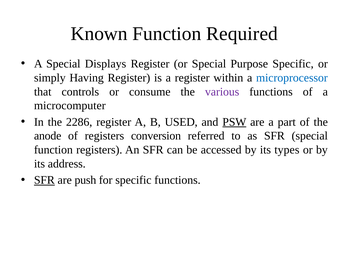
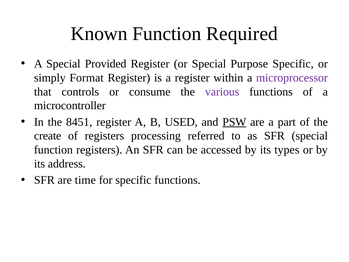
Displays: Displays -> Provided (106, 64)
Having: Having -> Format (87, 78)
microprocessor colour: blue -> purple (292, 78)
microcomputer: microcomputer -> microcontroller (70, 106)
2286: 2286 -> 8451 (79, 122)
anode: anode -> create (48, 136)
conversion: conversion -> processing (156, 136)
SFR underline: present -> none (44, 180)
push: push -> time (85, 180)
